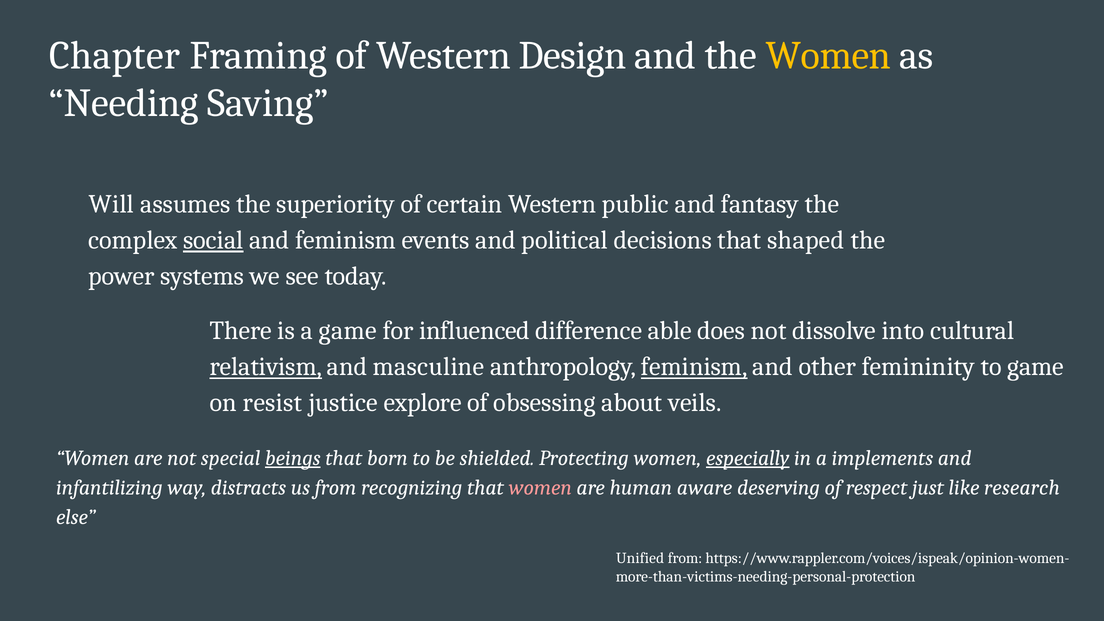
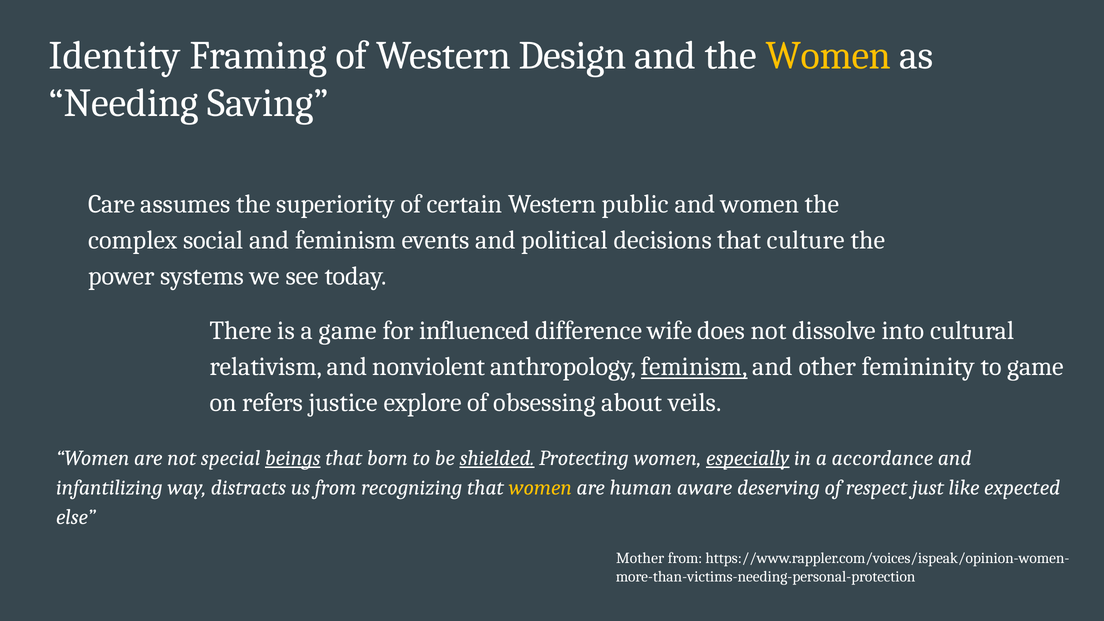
Chapter: Chapter -> Identity (115, 56)
Will: Will -> Care (112, 204)
and fantasy: fantasy -> women (760, 204)
social underline: present -> none (213, 240)
shaped: shaped -> culture (806, 240)
able: able -> wife (670, 331)
relativism underline: present -> none (266, 367)
masculine: masculine -> nonviolent (429, 367)
resist: resist -> refers (273, 403)
shielded underline: none -> present (497, 458)
implements: implements -> accordance (882, 458)
women colour: pink -> yellow (540, 488)
research: research -> expected (1022, 488)
Unified: Unified -> Mother (640, 558)
